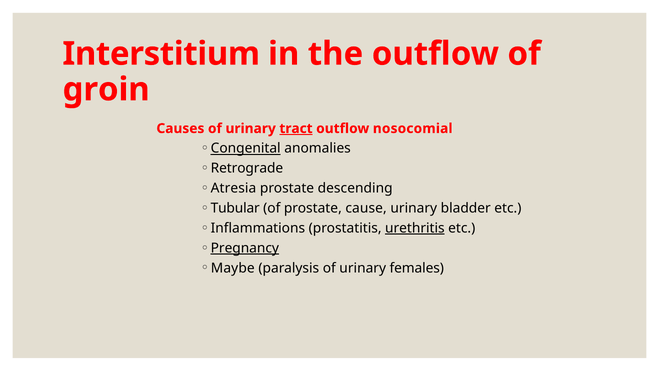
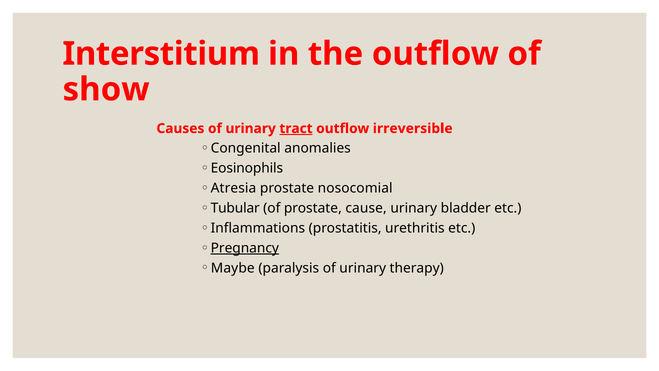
groin: groin -> show (106, 89)
nosocomial: nosocomial -> irreversible (413, 128)
Congenital underline: present -> none (246, 148)
Retrograde: Retrograde -> Eosinophils (247, 168)
descending: descending -> nosocomial (355, 188)
urethritis underline: present -> none (415, 228)
females: females -> therapy (417, 268)
